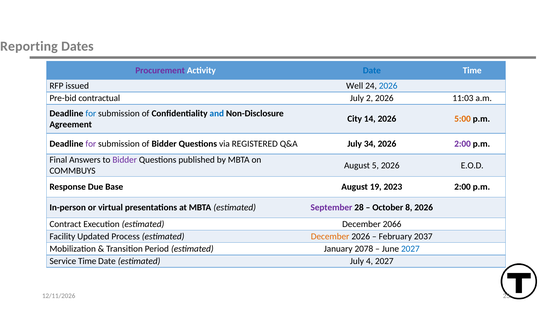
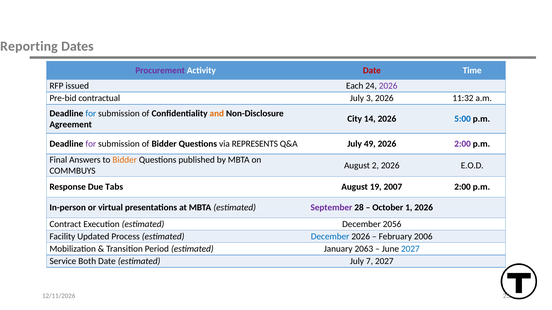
Date colour: blue -> red (372, 71)
Well: Well -> Each (355, 86)
2026 colour: blue -> purple (388, 86)
2: 2 -> 3 (369, 98)
11:03: 11:03 -> 11:32 (463, 98)
and colour: blue -> orange (217, 114)
5:00 colour: orange -> blue (463, 119)
REGISTERED: REGISTERED -> REPRESENTS (255, 144)
34: 34 -> 49 (370, 144)
Bidder colour: purple -> orange (125, 160)
5: 5 -> 2 (375, 166)
Base: Base -> Tabs (114, 187)
2023: 2023 -> 2007 (393, 187)
8: 8 -> 1 (409, 208)
2066: 2066 -> 2056 (392, 224)
December colour: orange -> blue (330, 237)
2037: 2037 -> 2006 (423, 237)
2078: 2078 -> 2063 (364, 249)
Service Time: Time -> Both (87, 262)
4: 4 -> 7 (369, 262)
